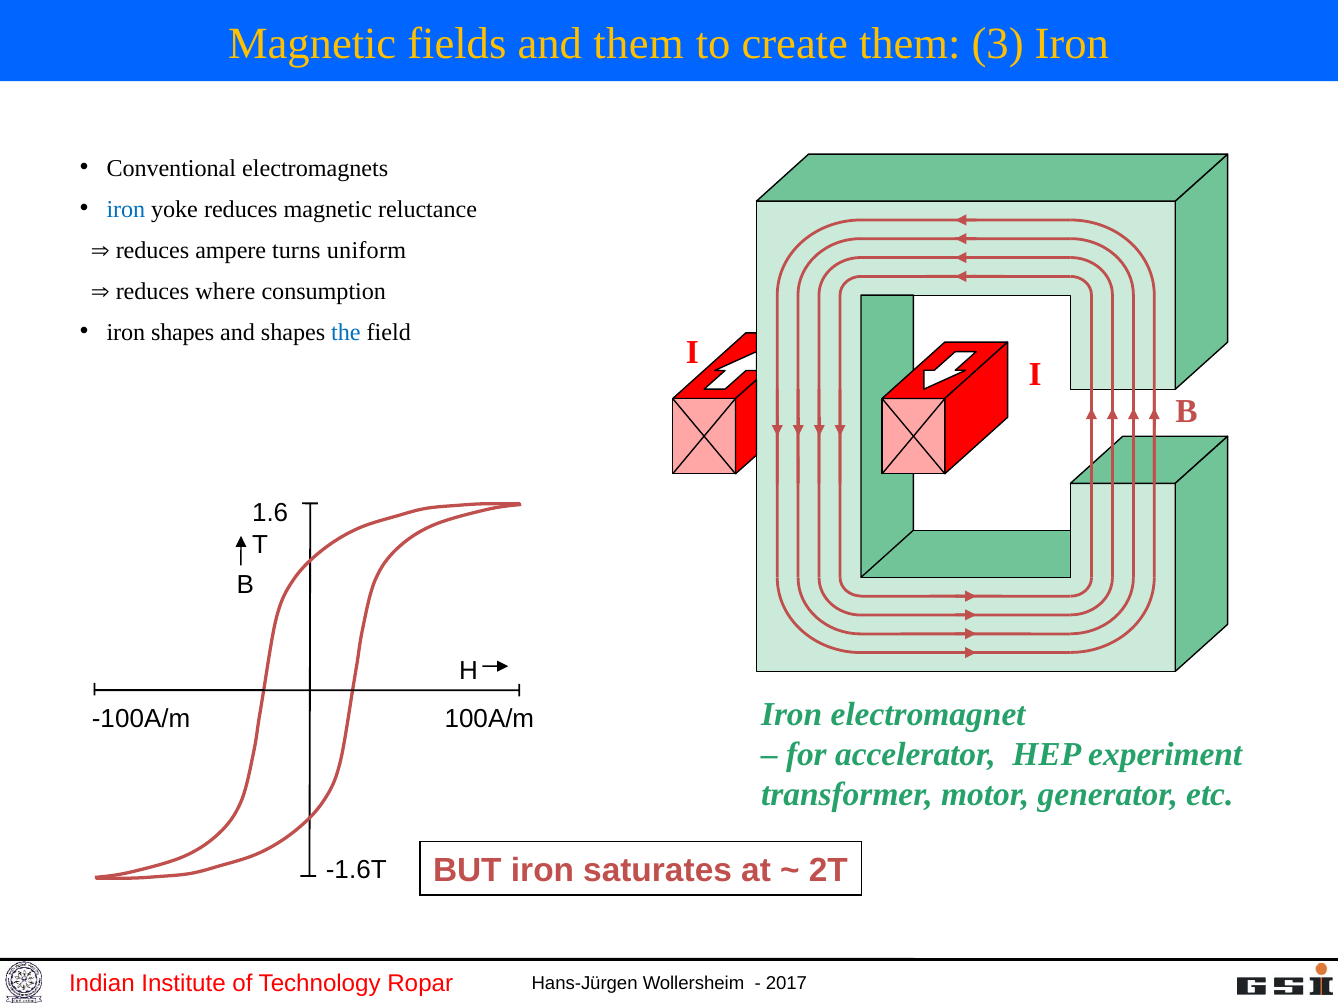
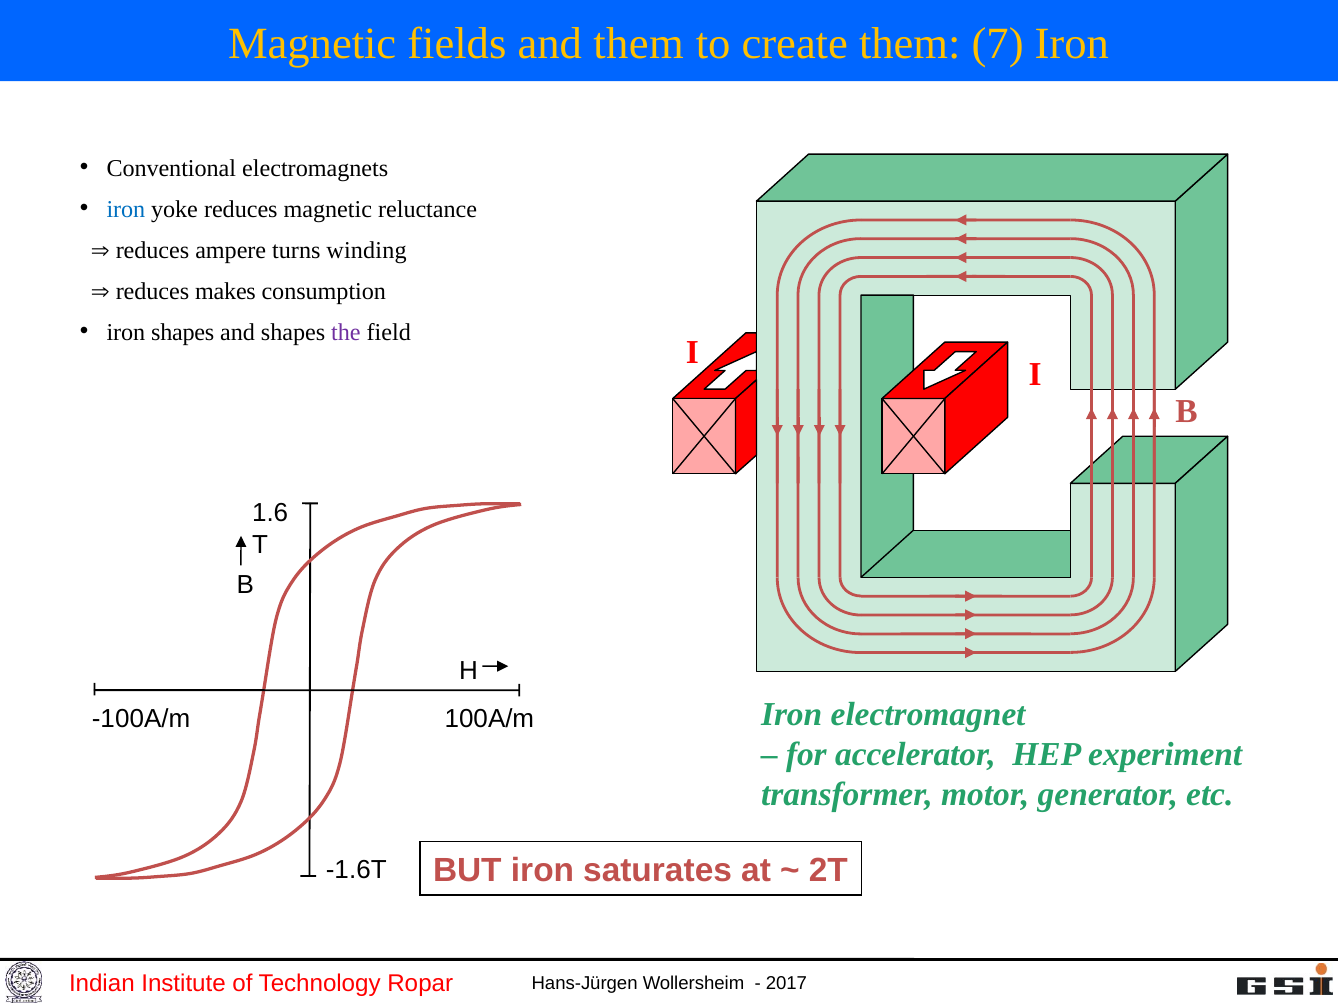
3: 3 -> 7 (998, 44)
uniform: uniform -> winding (367, 250)
where: where -> makes (226, 291)
the colour: blue -> purple (346, 332)
